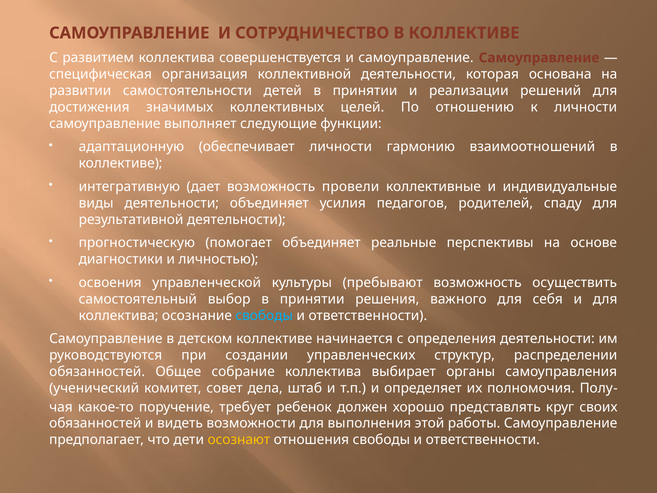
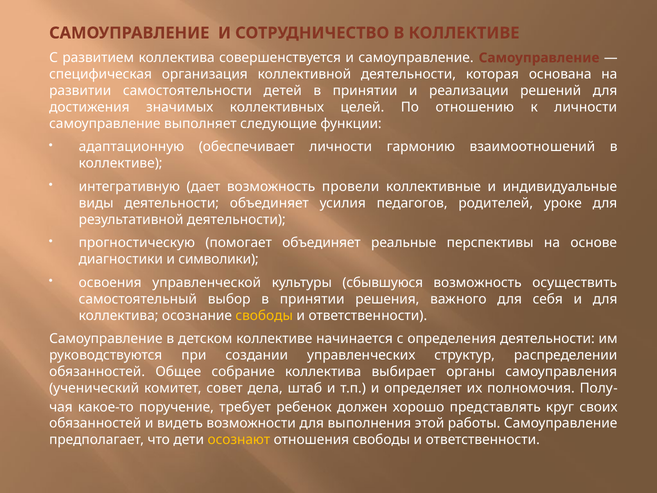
спаду: спаду -> уроке (563, 203)
личностью: личностью -> символики (219, 259)
пребывают: пребывают -> сбывшуюся (383, 283)
свободы colour: light blue -> yellow (264, 315)
